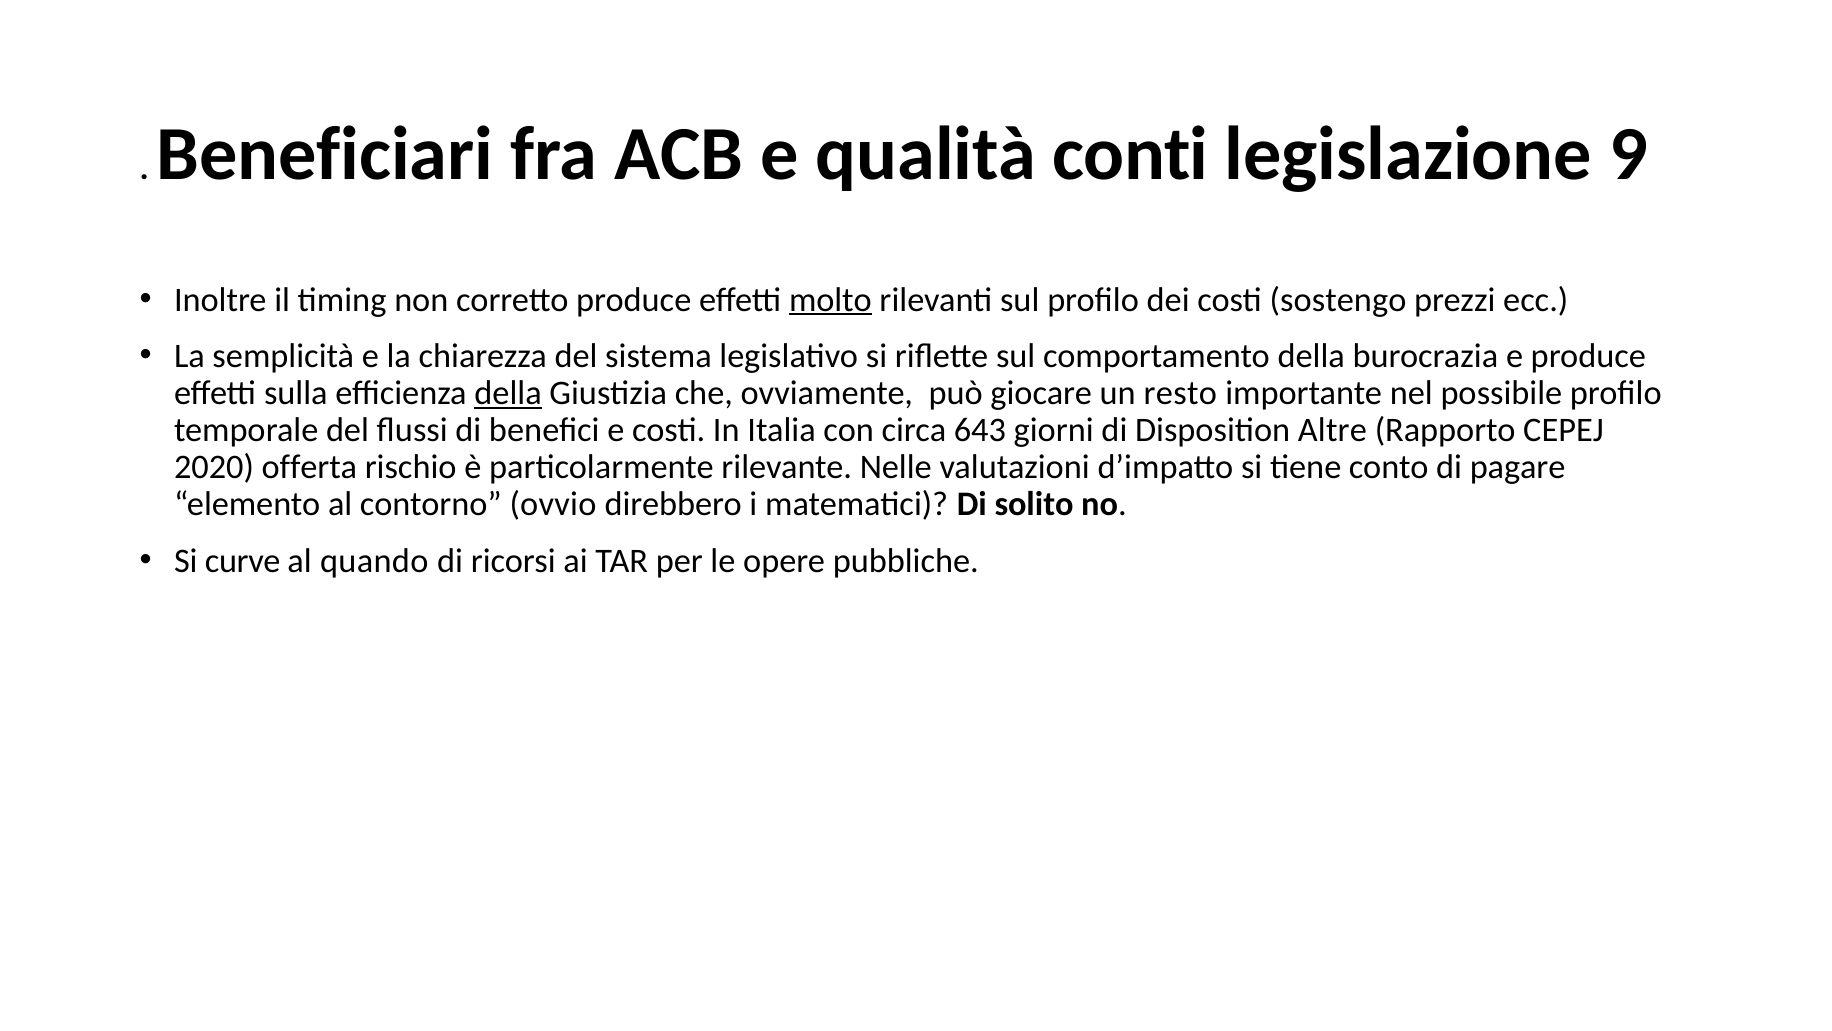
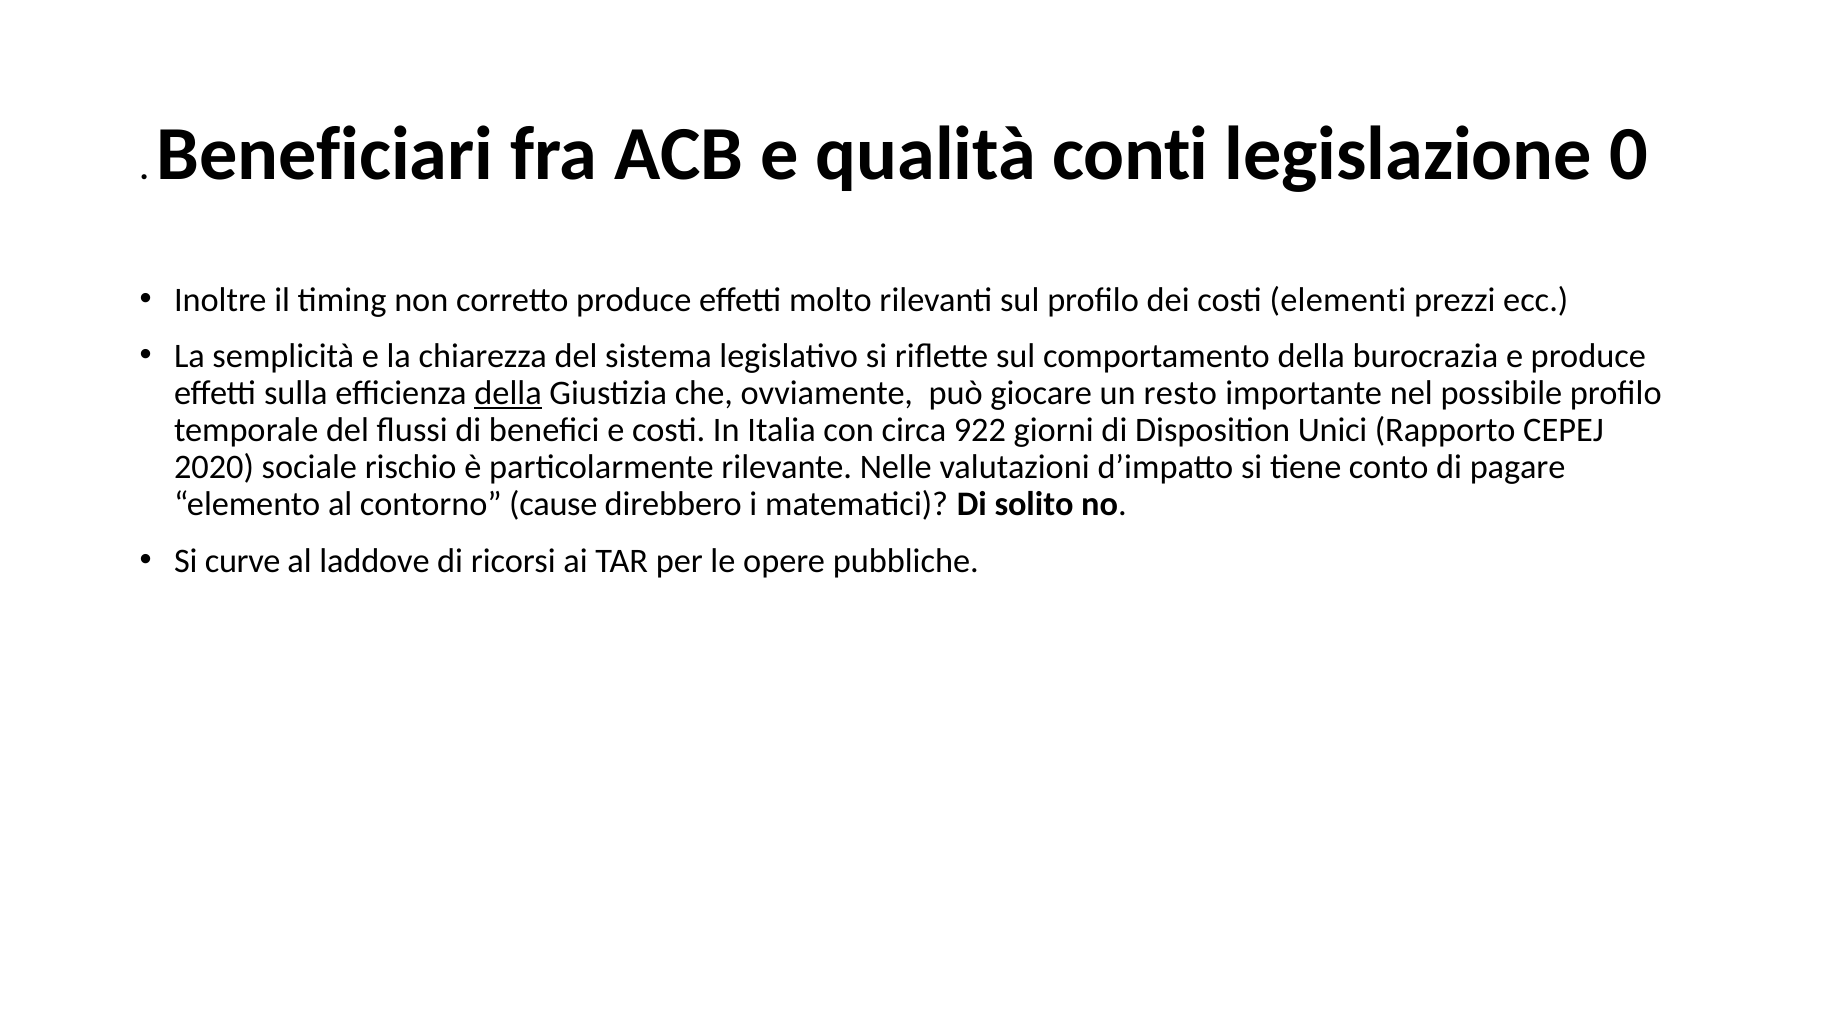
9: 9 -> 0 (1629, 154)
molto underline: present -> none (830, 300)
sostengo: sostengo -> elementi (1338, 300)
643: 643 -> 922 (980, 430)
Altre: Altre -> Unici (1333, 430)
offerta: offerta -> sociale (309, 467)
ovvio: ovvio -> cause (553, 504)
quando: quando -> laddove (374, 560)
